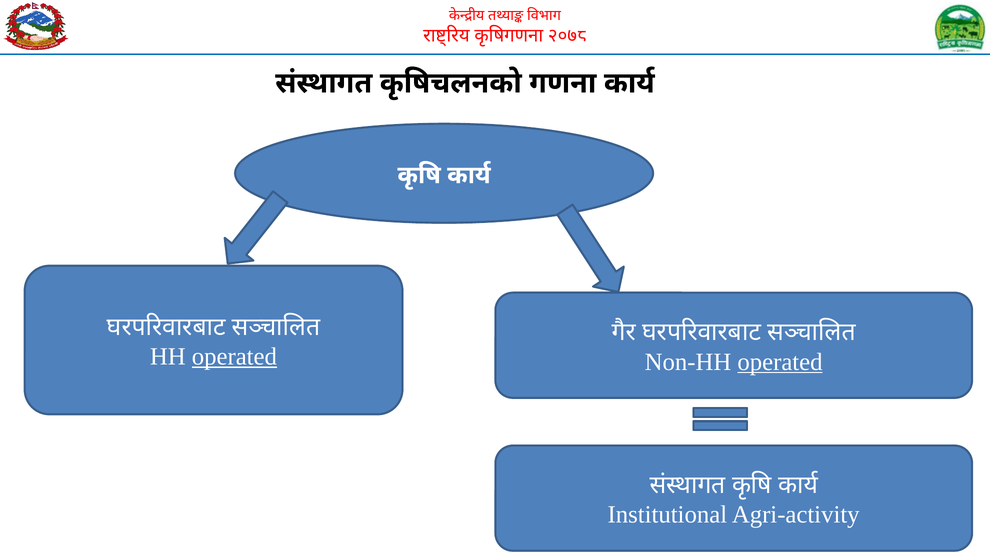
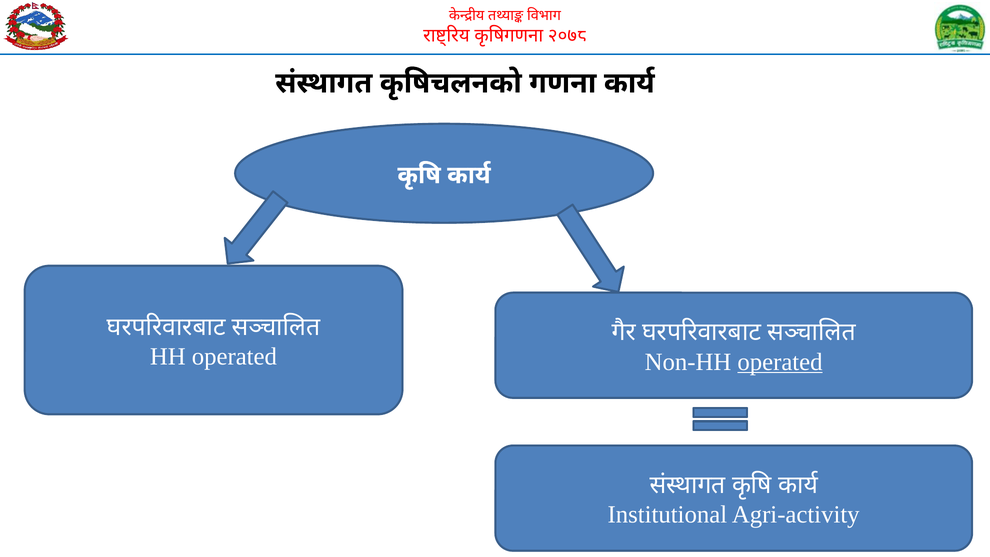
operated underline: present -> none (234, 356)
